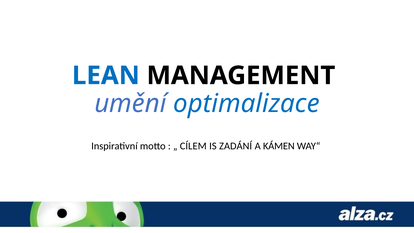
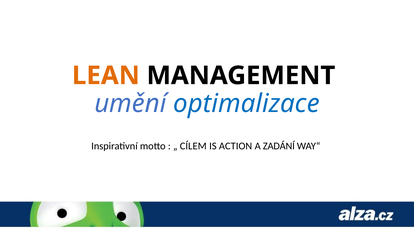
LEAN colour: blue -> orange (106, 76)
ZADÁNÍ: ZADÁNÍ -> ACTION (236, 146)
KÁMEN: KÁMEN -> ZADÁNÍ (279, 146)
